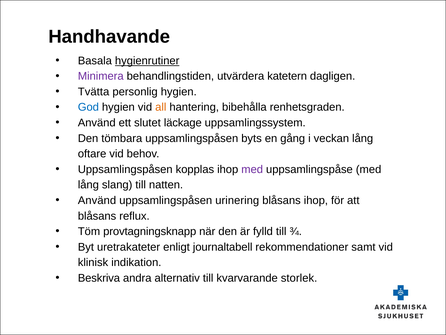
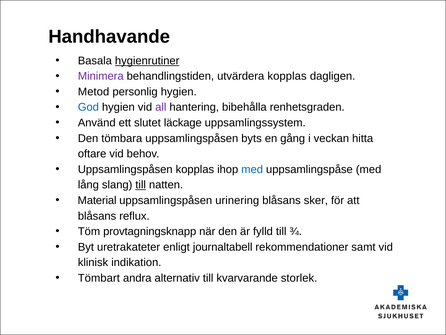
utvärdera katetern: katetern -> kopplas (287, 76)
Tvätta: Tvätta -> Metod (94, 92)
all colour: orange -> purple (161, 107)
veckan lång: lång -> hitta (363, 138)
med colour: purple -> blue (252, 169)
till underline: none -> present (141, 185)
Använd: Använd -> Material (97, 200)
blåsans ihop: ihop -> sker (316, 200)
Beskriva: Beskriva -> Tömbart (99, 278)
